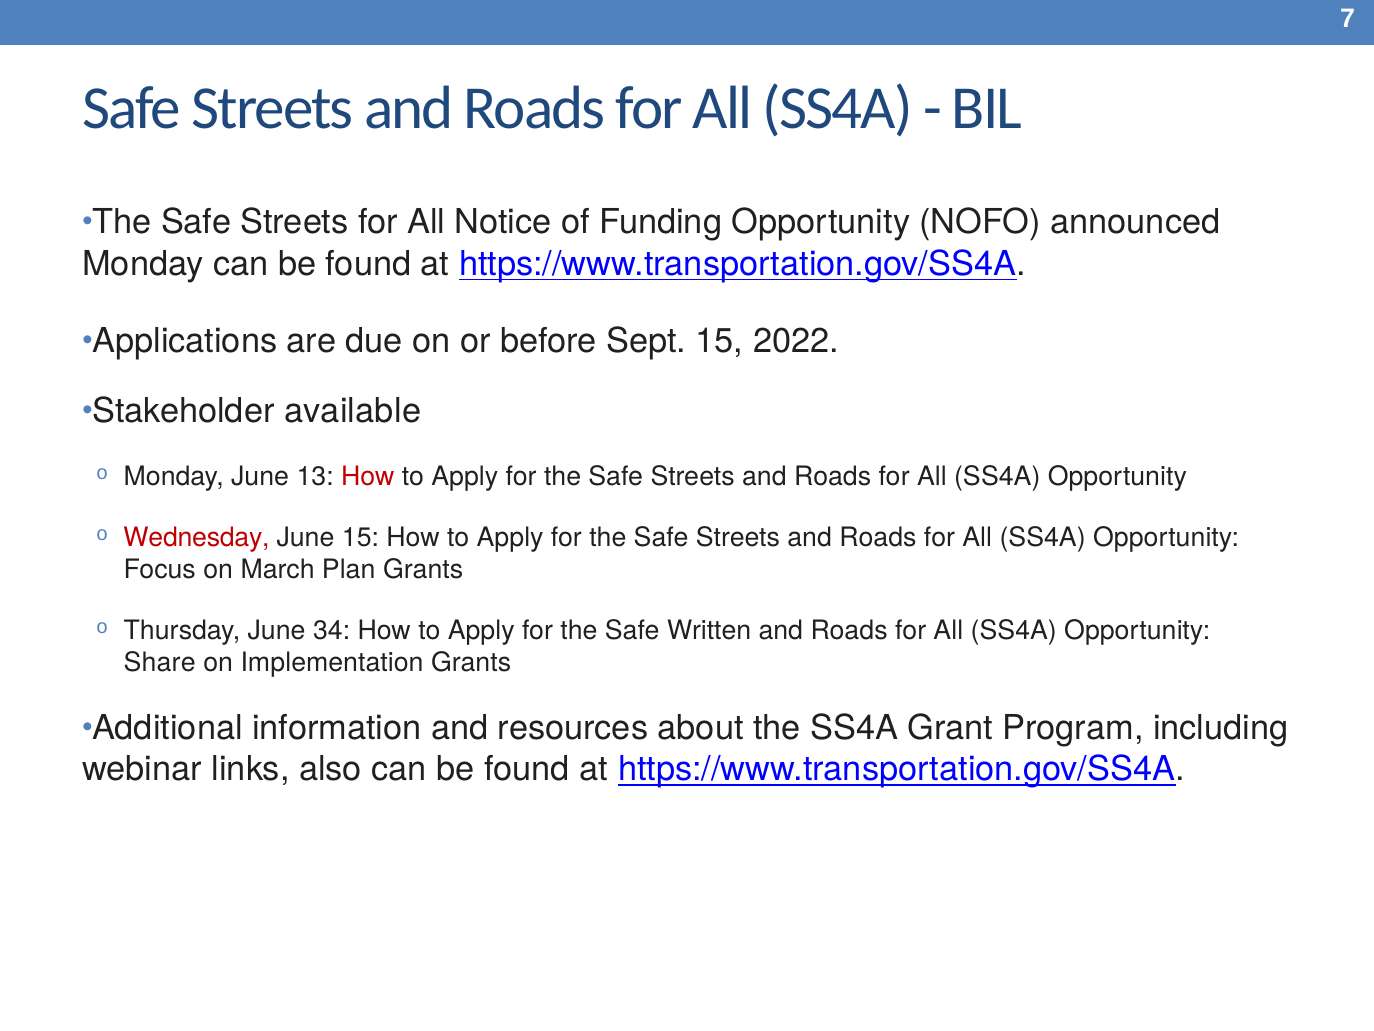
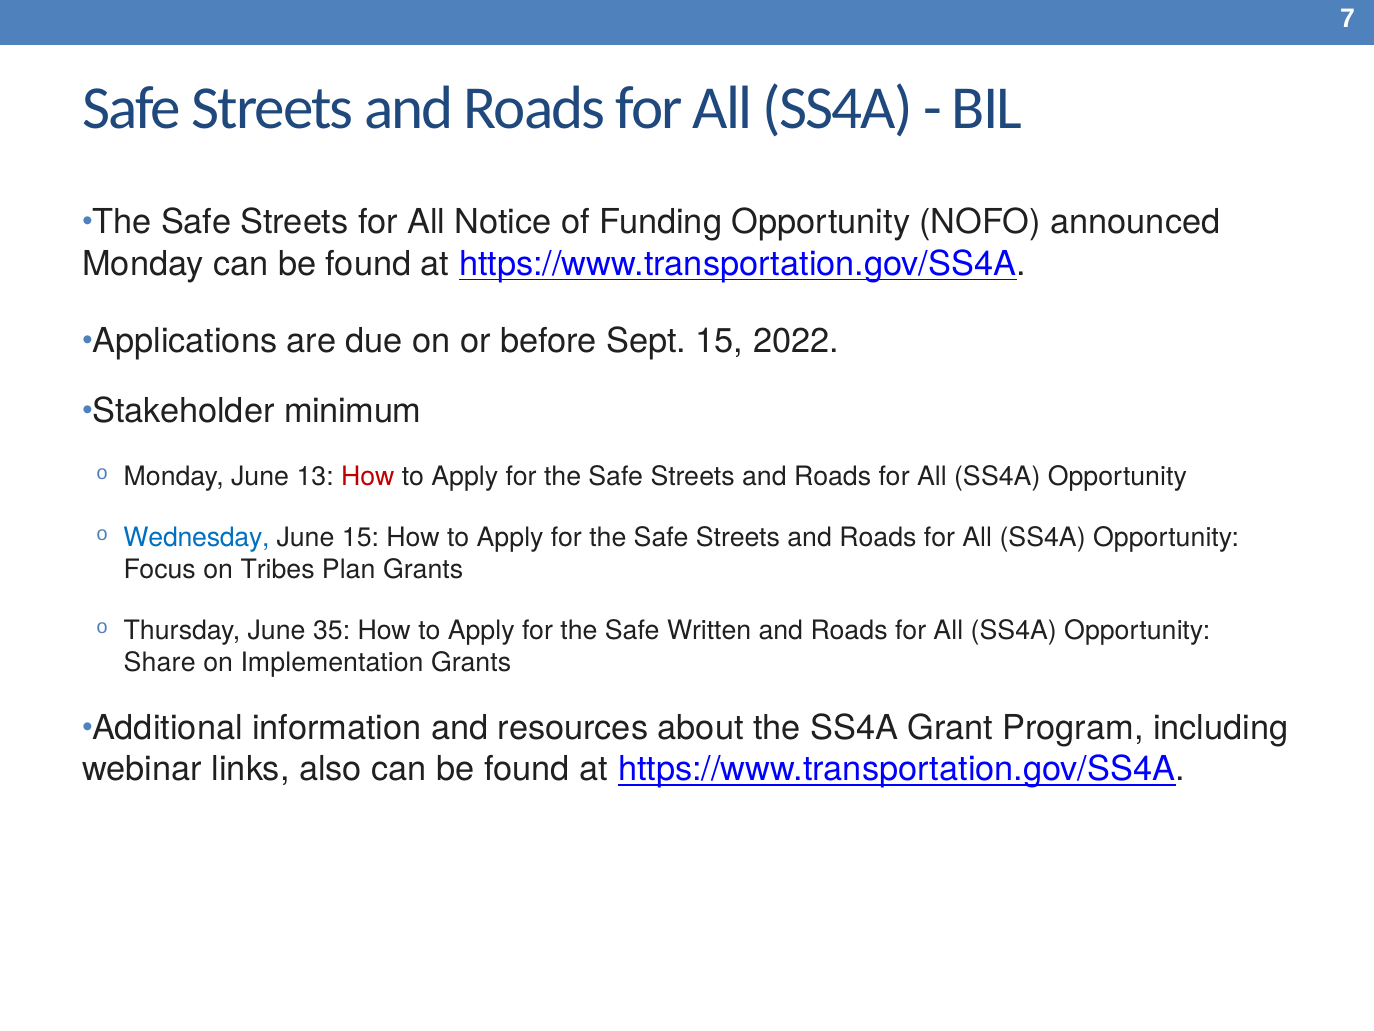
available: available -> minimum (353, 411)
Wednesday colour: red -> blue (197, 537)
March: March -> Tribes (278, 569)
34: 34 -> 35 (332, 630)
